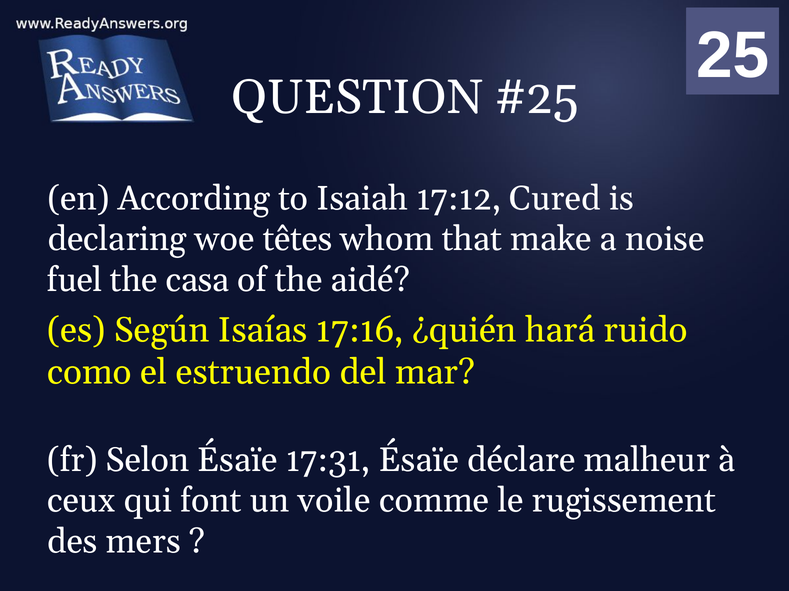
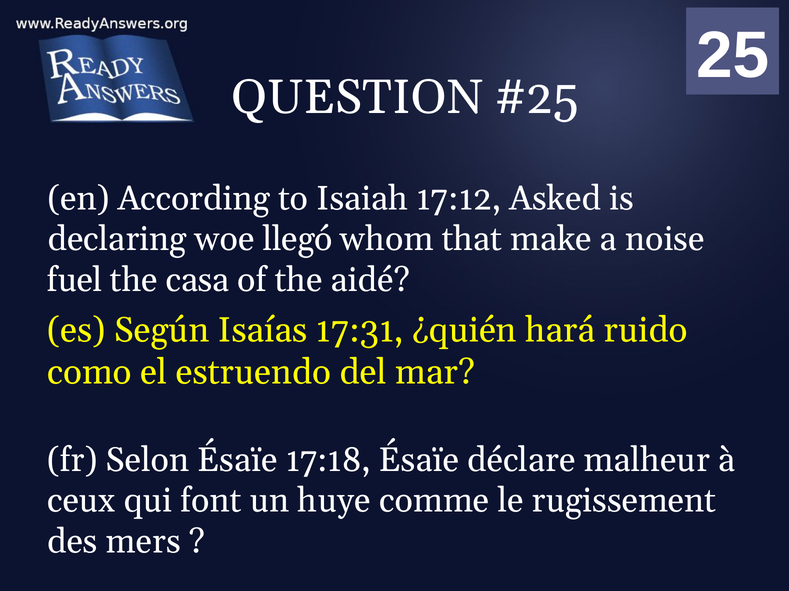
Cured: Cured -> Asked (555, 199)
têtes: têtes -> llegó (298, 240)
17:16: 17:16 -> 17:31 (360, 330)
17:31: 17:31 -> 17:18 (328, 461)
voile: voile -> huye (334, 501)
